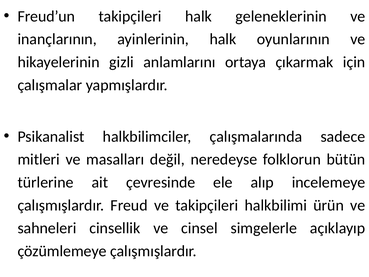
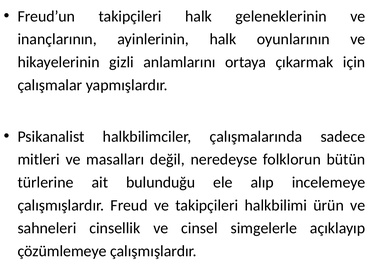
çevresinde: çevresinde -> bulunduğu (161, 182)
